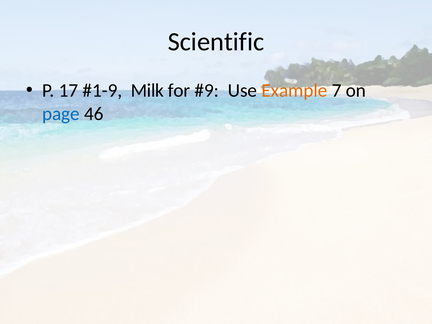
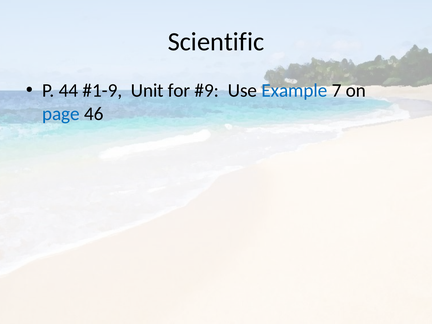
17: 17 -> 44 (68, 91)
Milk: Milk -> Unit (147, 91)
Example colour: orange -> blue (294, 91)
